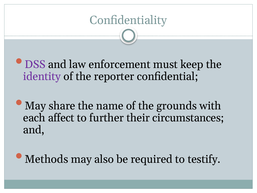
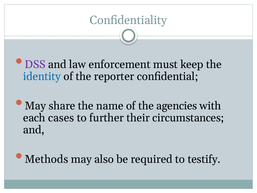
identity colour: purple -> blue (42, 76)
grounds: grounds -> agencies (177, 106)
affect: affect -> cases (61, 118)
